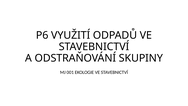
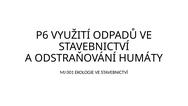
SKUPINY: SKUPINY -> HUMÁTY (141, 58)
